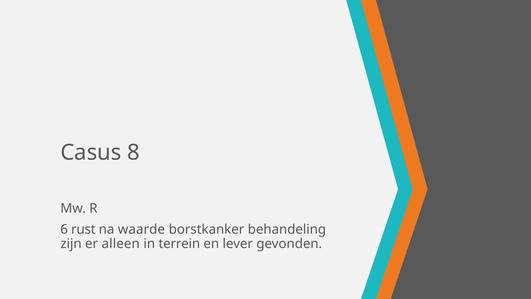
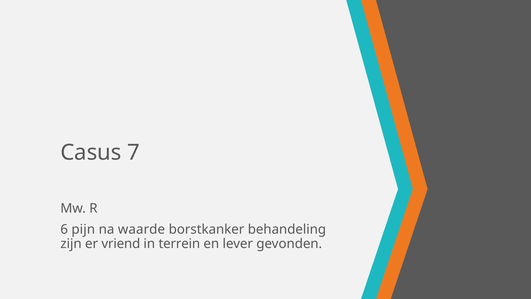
8: 8 -> 7 (134, 152)
rust: rust -> pijn (83, 229)
alleen: alleen -> vriend (121, 244)
